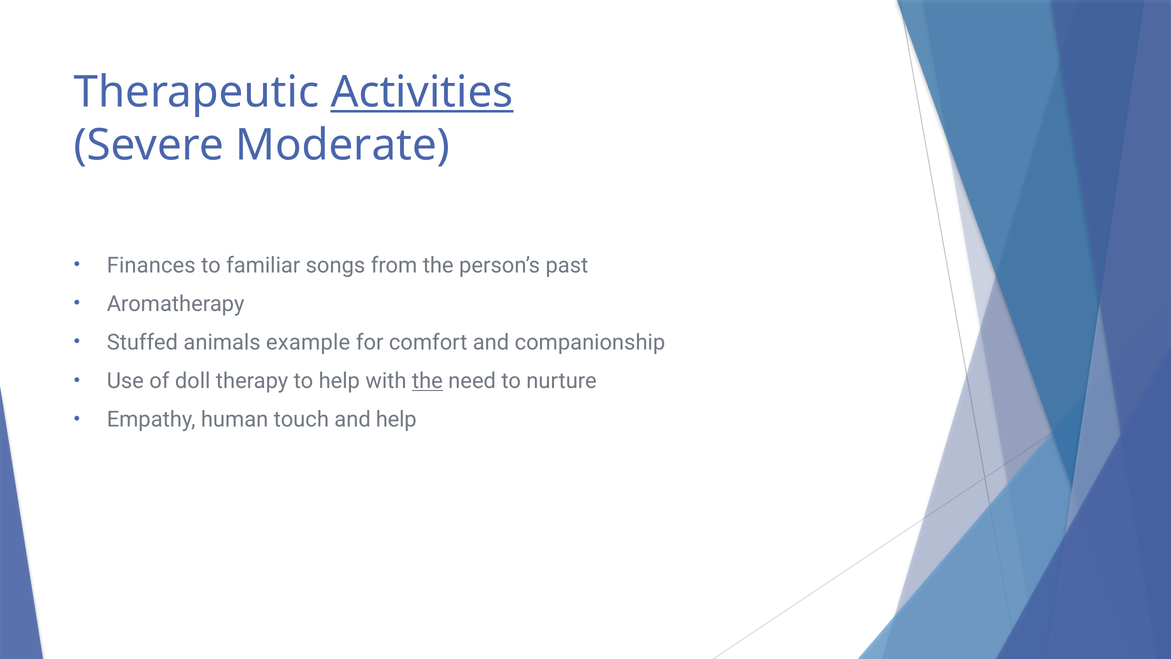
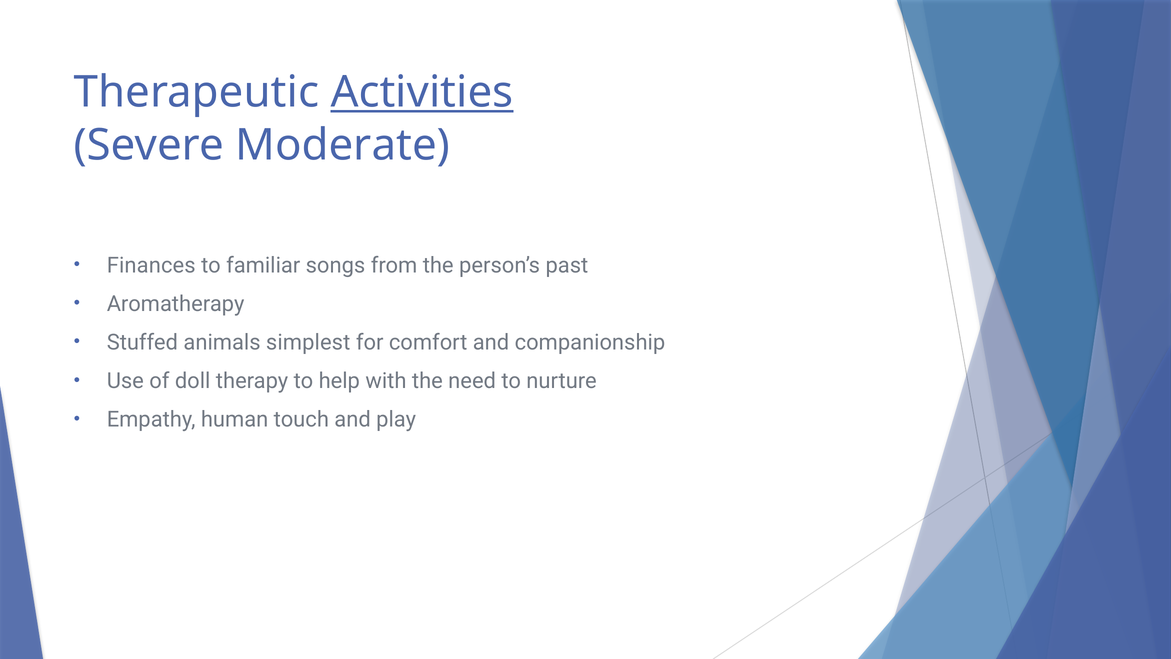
example: example -> simplest (308, 342)
the underline: present -> none (427, 381)
and help: help -> play (396, 419)
